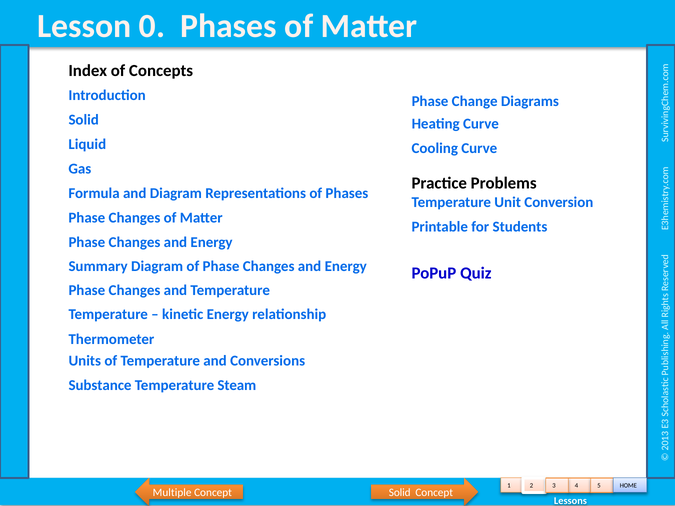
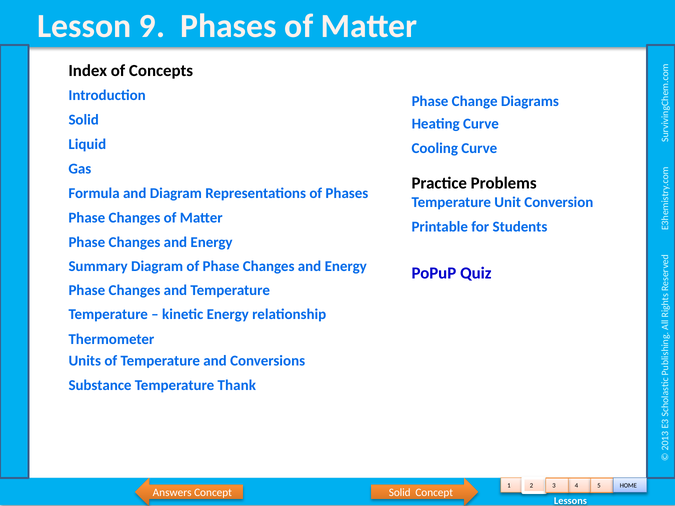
Lesson 0: 0 -> 9 (152, 26)
Steam: Steam -> Thank (237, 385)
Multiple: Multiple -> Answers (172, 493)
